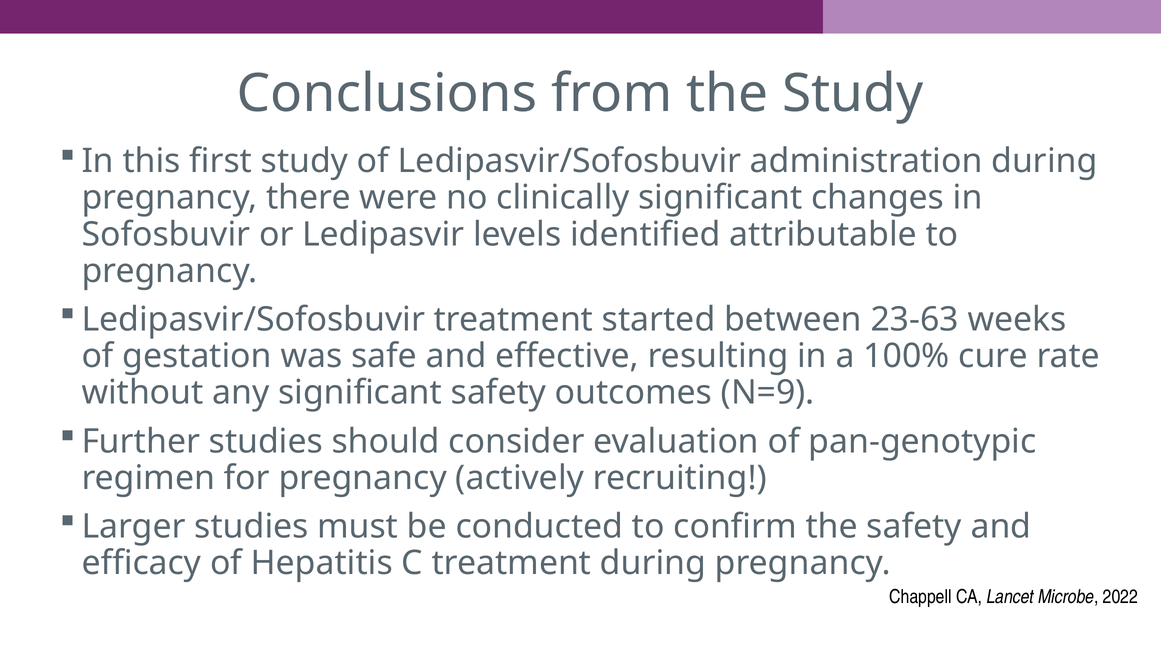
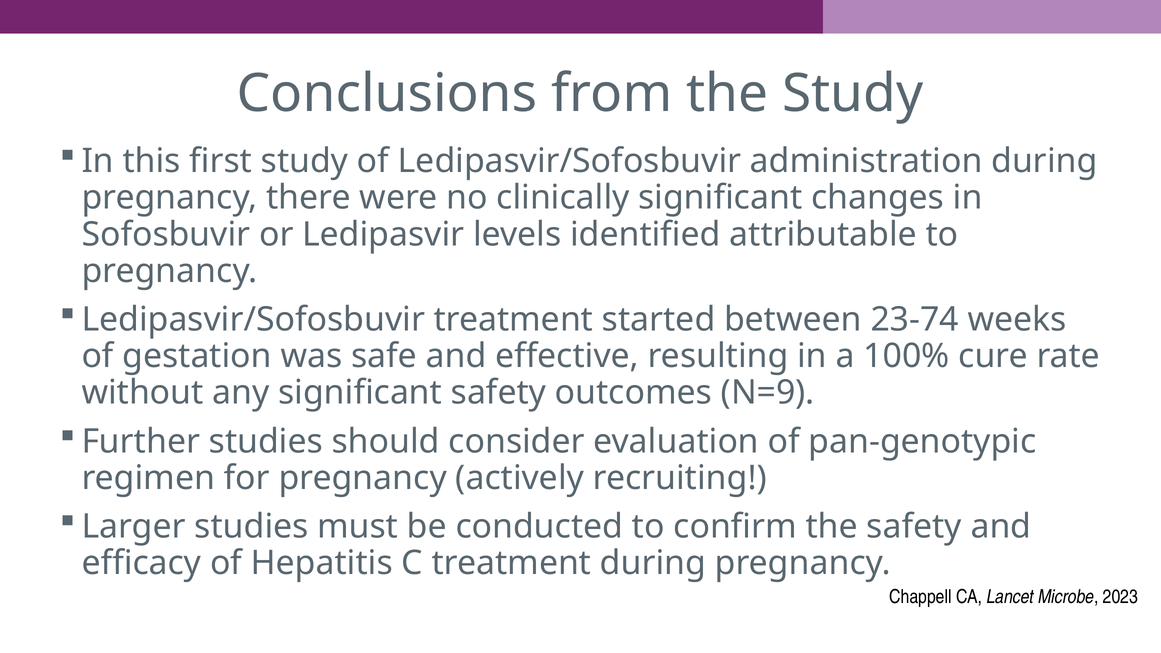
23-63: 23-63 -> 23-74 (915, 320)
2022: 2022 -> 2023 (1121, 597)
